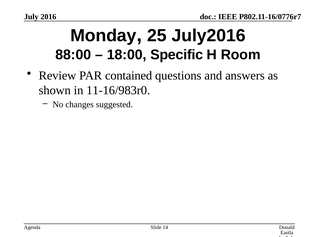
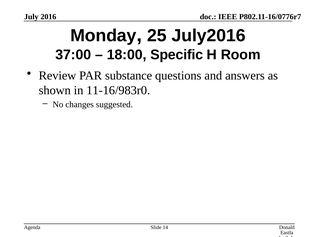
88:00: 88:00 -> 37:00 (73, 55)
contained: contained -> substance (129, 76)
